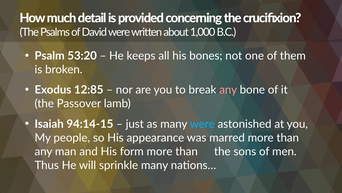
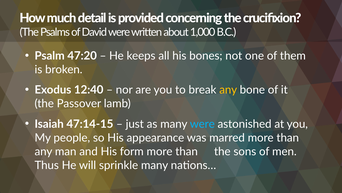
53:20: 53:20 -> 47:20 (82, 56)
12:85: 12:85 -> 12:40 (89, 90)
any colour: pink -> yellow (228, 90)
94:14-15: 94:14-15 -> 47:14-15 (90, 124)
